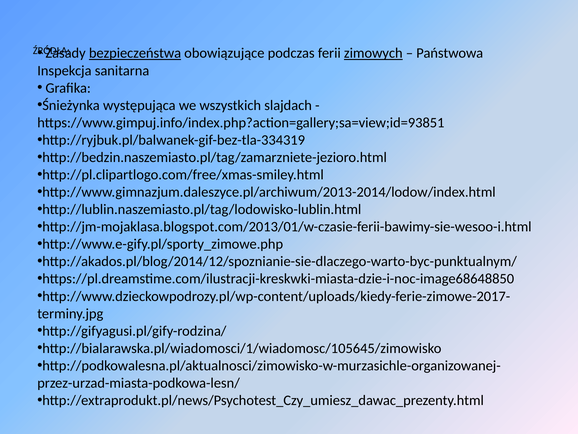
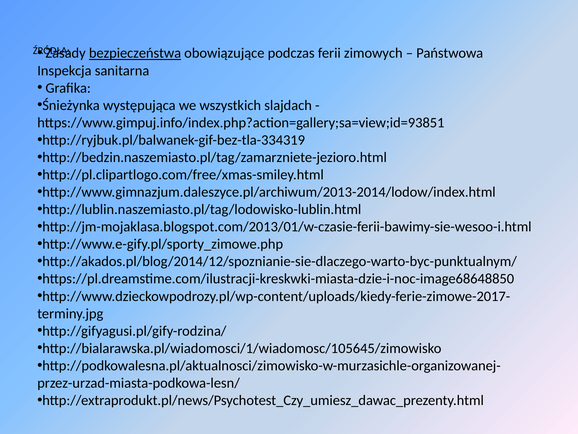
zimowych underline: present -> none (373, 53)
